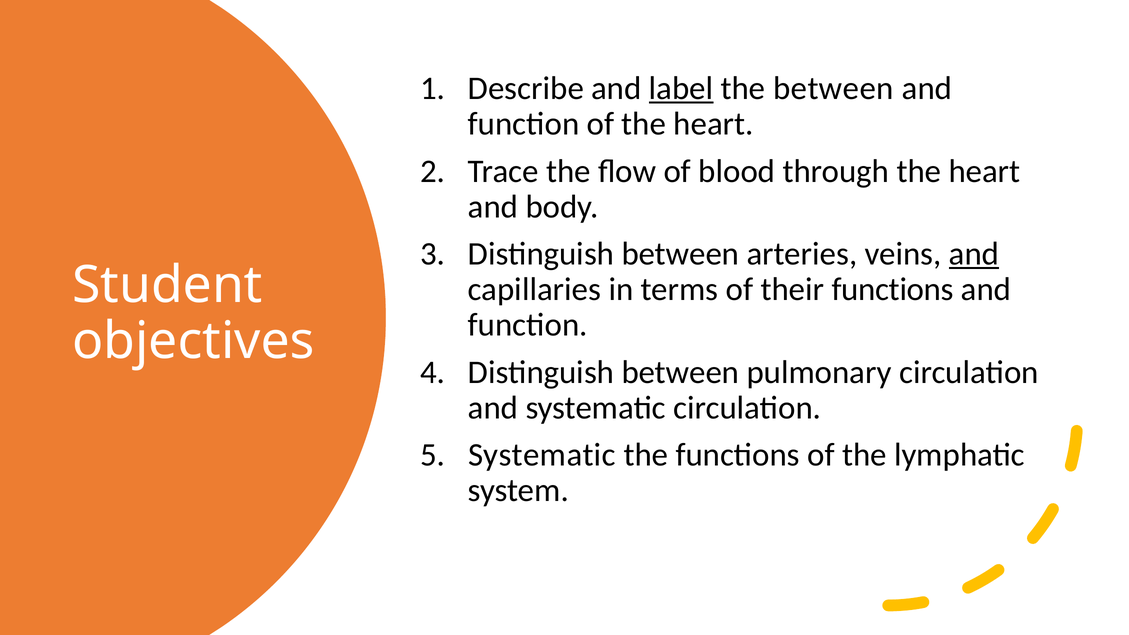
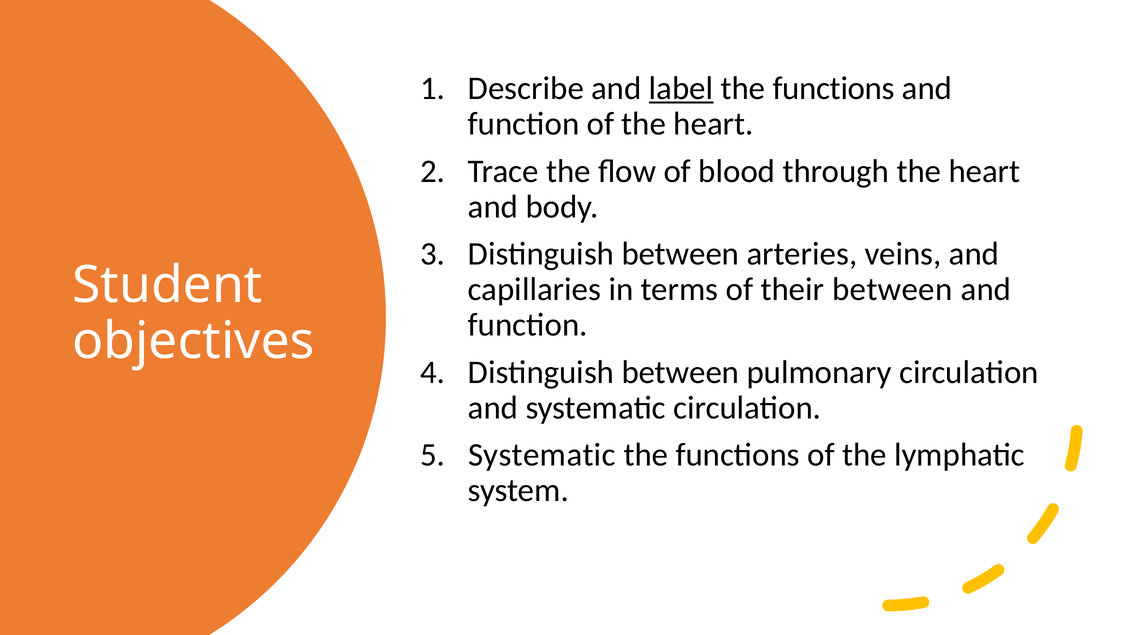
between: between -> functions (834, 88)
and underline: present -> none (974, 254)
their functions: functions -> between (892, 290)
